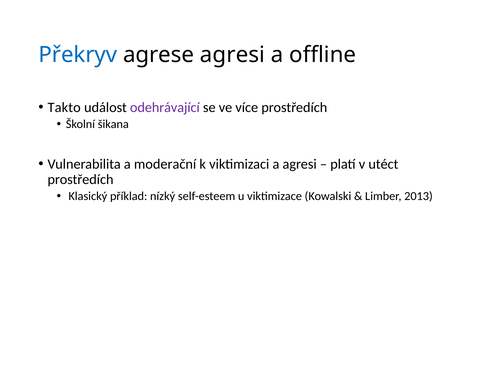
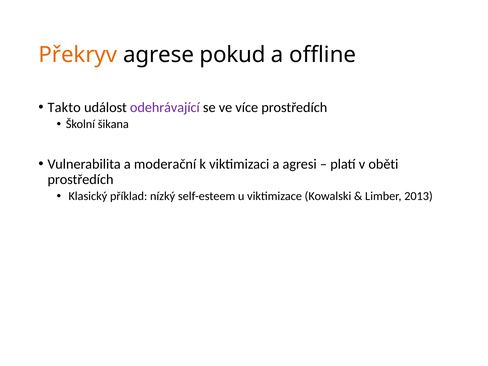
Překryv colour: blue -> orange (78, 55)
agrese agresi: agresi -> pokud (233, 55)
utéct: utéct -> oběti (383, 164)
